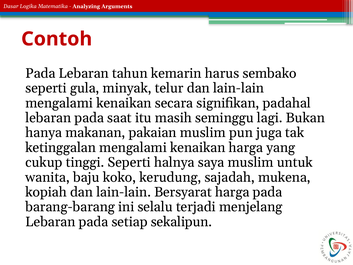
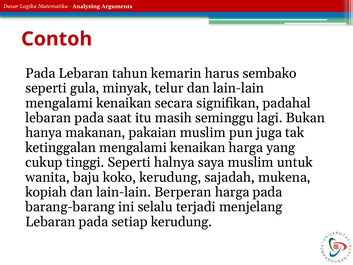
Bersyarat: Bersyarat -> Berperan (183, 192)
setiap sekalipun: sekalipun -> kerudung (181, 222)
